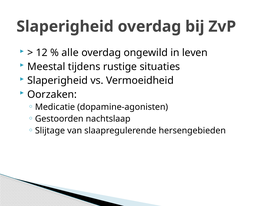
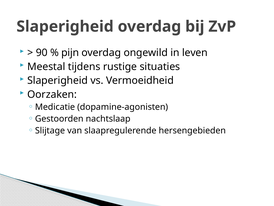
12: 12 -> 90 (42, 53)
alle: alle -> pijn (70, 53)
